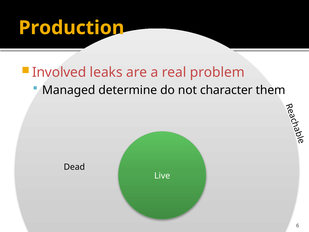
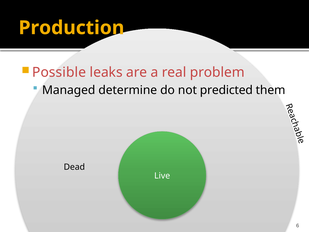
Involved: Involved -> Possible (59, 72)
character: character -> predicted (226, 90)
